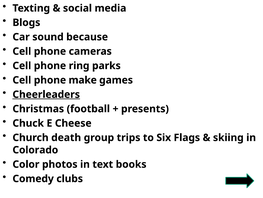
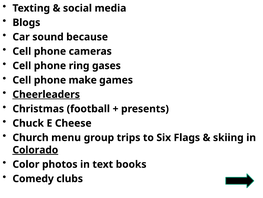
parks: parks -> gases (106, 65)
death: death -> menu (66, 137)
Colorado underline: none -> present (35, 149)
